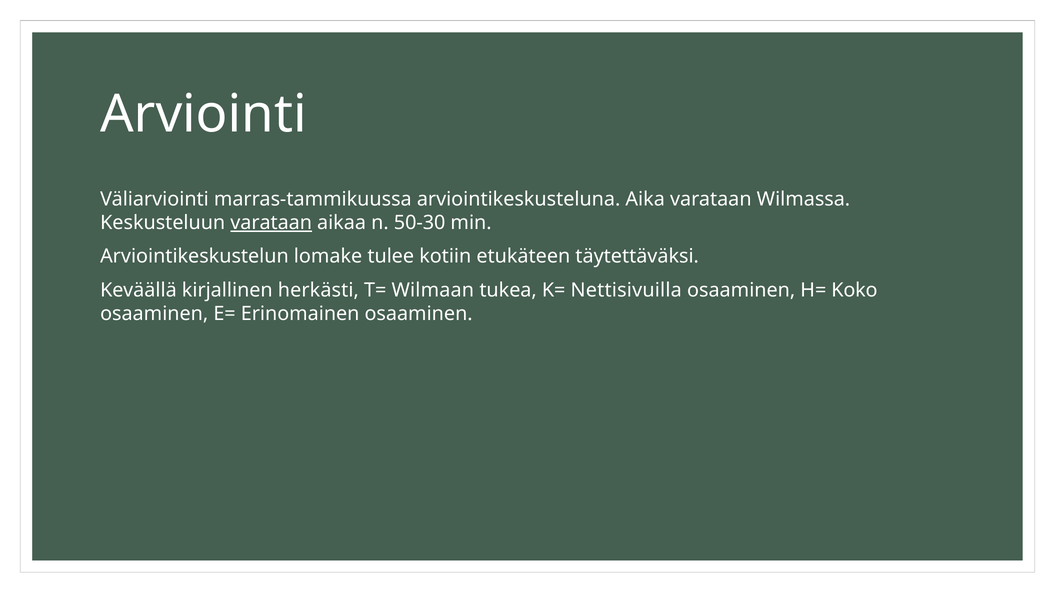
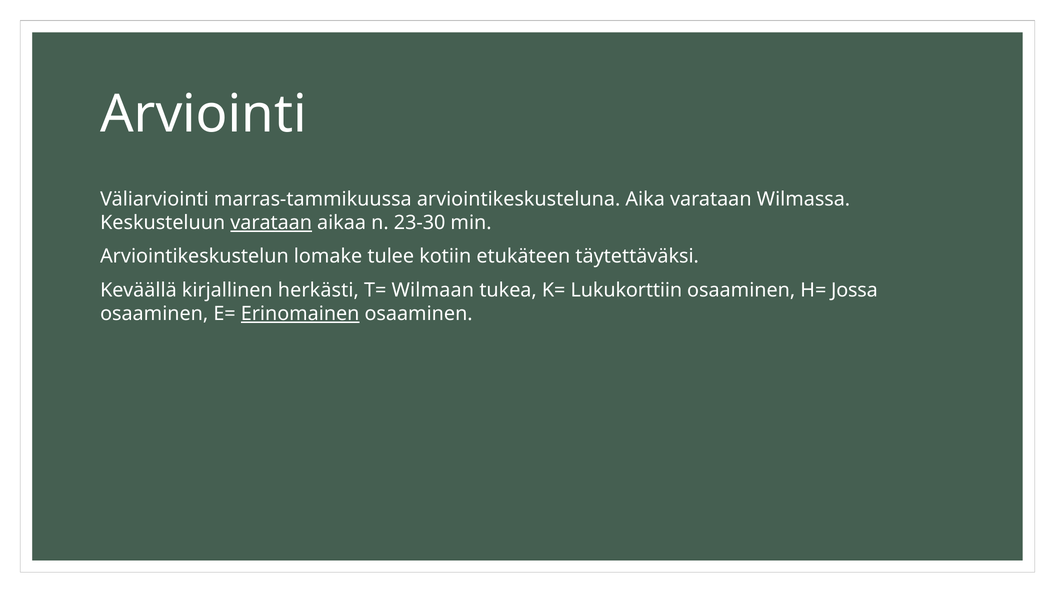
50-30: 50-30 -> 23-30 (420, 223)
Nettisivuilla: Nettisivuilla -> Lukukorttiin (626, 290)
Koko: Koko -> Jossa (854, 290)
Erinomainen underline: none -> present (300, 314)
